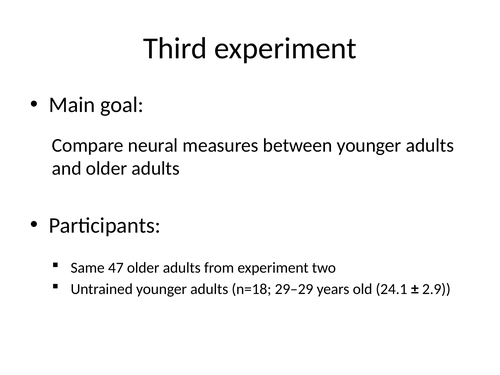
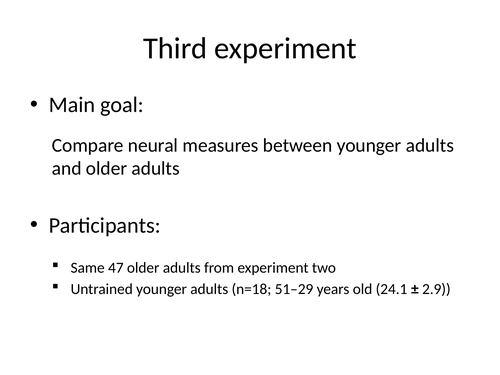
29–29: 29–29 -> 51–29 (294, 289)
